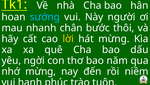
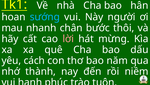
lời colour: yellow -> pink (68, 39)
ngời: ngời -> cách (34, 60)
nhớ mừng: mừng -> thành (41, 71)
